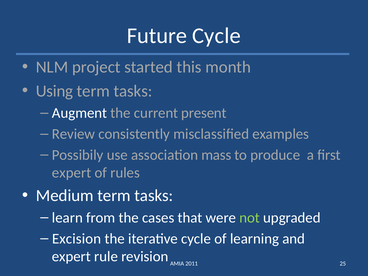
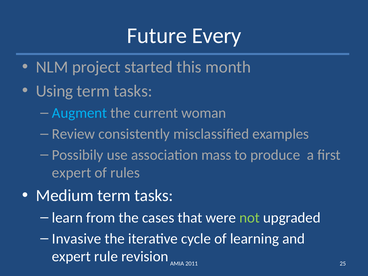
Future Cycle: Cycle -> Every (217, 36)
Augment colour: white -> light blue (80, 113)
present: present -> woman (204, 113)
Excision: Excision -> Invasive (77, 239)
